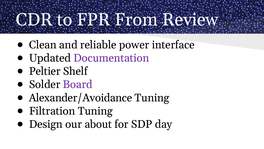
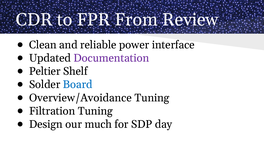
Board colour: purple -> blue (78, 84)
Alexander/Avoidance: Alexander/Avoidance -> Overview/Avoidance (80, 97)
about: about -> much (98, 124)
